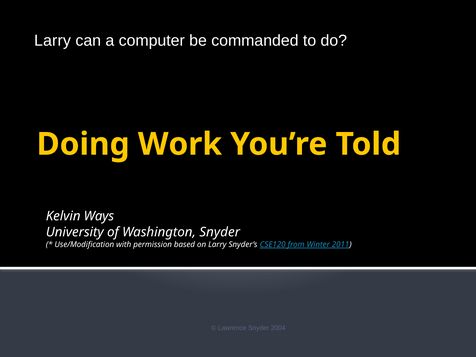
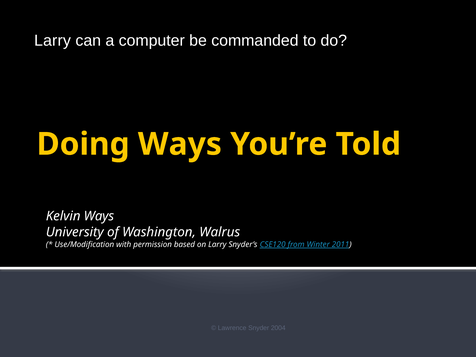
Doing Work: Work -> Ways (180, 144)
Washington Snyder: Snyder -> Walrus (220, 232)
